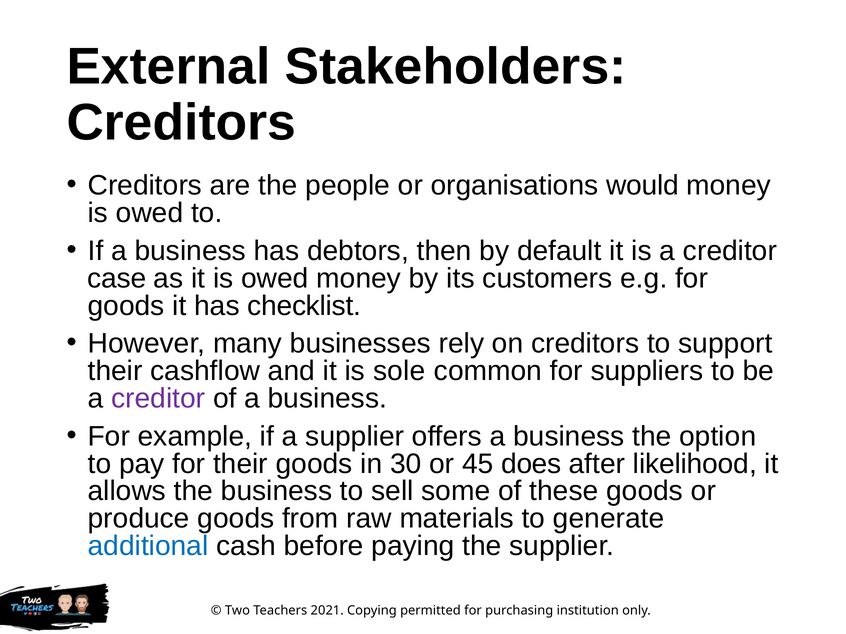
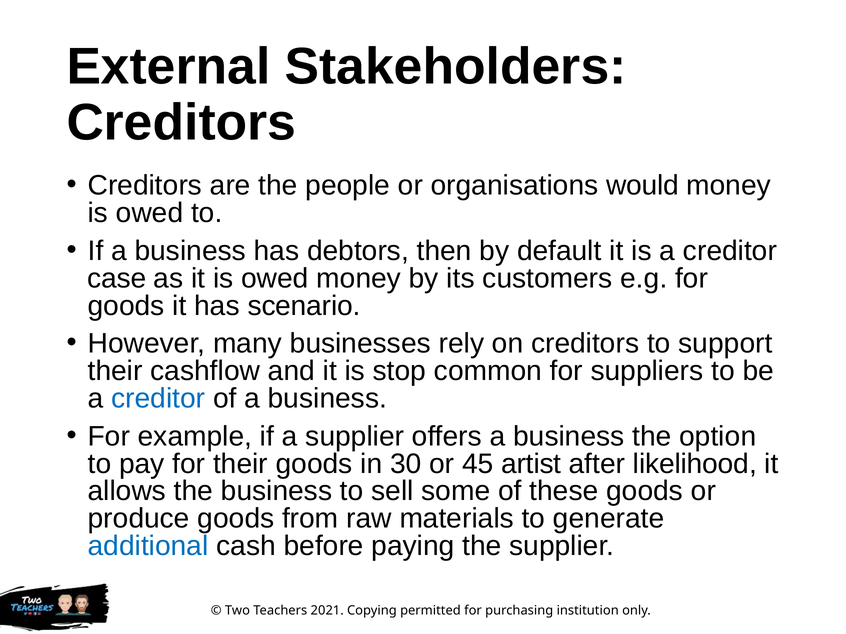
checklist: checklist -> scenario (304, 306)
sole: sole -> stop (399, 371)
creditor colour: purple -> blue (158, 399)
does: does -> artist (531, 464)
